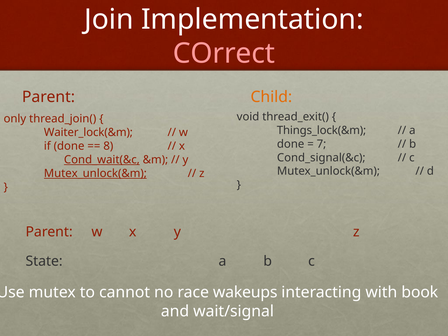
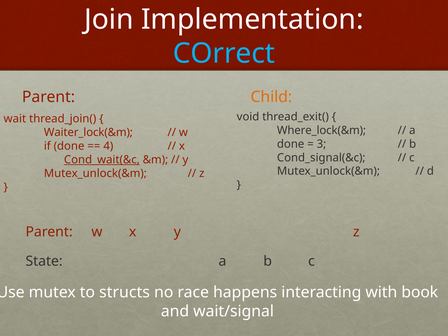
COrrect colour: pink -> light blue (224, 53)
only: only -> wait (15, 119)
Things_lock(&m: Things_lock(&m -> Where_lock(&m (321, 130)
7: 7 -> 3 (322, 144)
8: 8 -> 4 (108, 146)
Mutex_unlock(&m underline: present -> none (95, 173)
cannot: cannot -> structs (125, 292)
wakeups: wakeups -> happens (245, 292)
